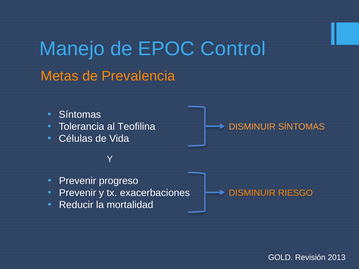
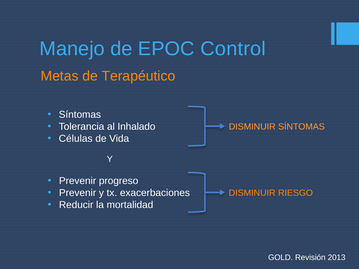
Prevalencia: Prevalencia -> Terapéutico (138, 76)
Teofilina: Teofilina -> Inhalado (136, 127)
